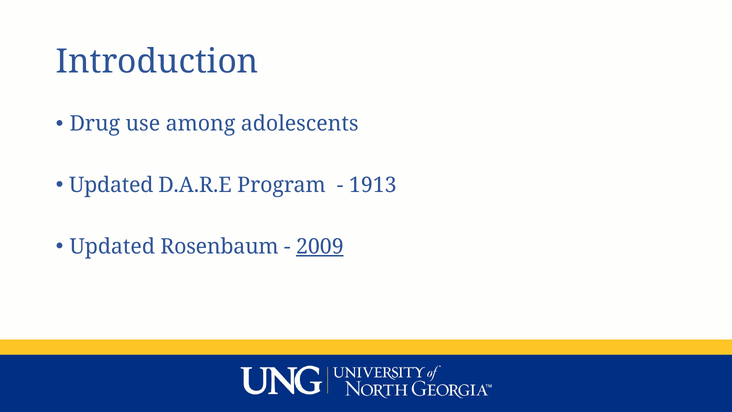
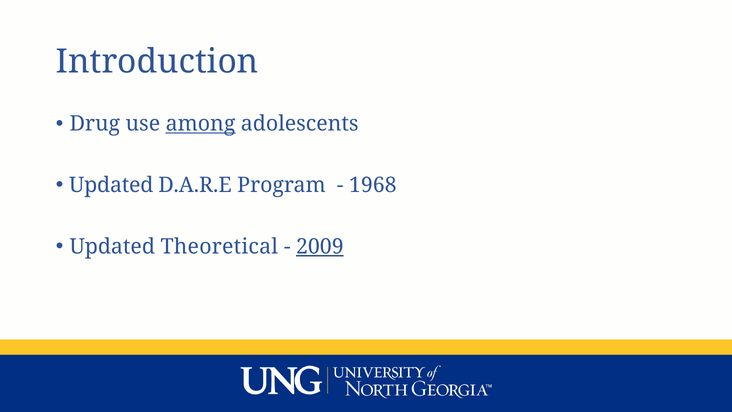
among underline: none -> present (201, 124)
1913: 1913 -> 1968 (373, 185)
Rosenbaum: Rosenbaum -> Theoretical (219, 247)
